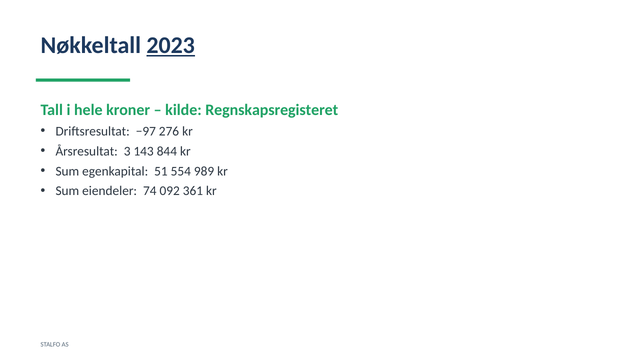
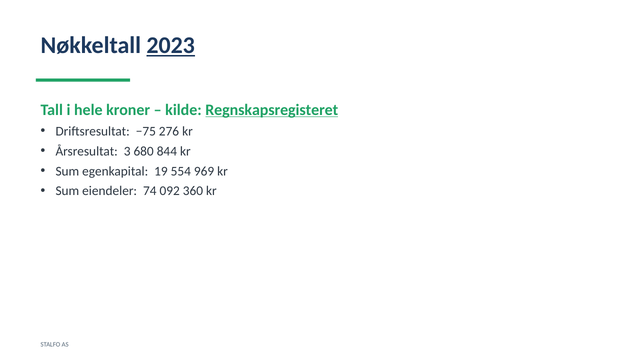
Regnskapsregisteret underline: none -> present (272, 110)
−97: −97 -> −75 (146, 131)
143: 143 -> 680 (144, 151)
51: 51 -> 19 (161, 171)
989: 989 -> 969 (204, 171)
361: 361 -> 360 (193, 191)
